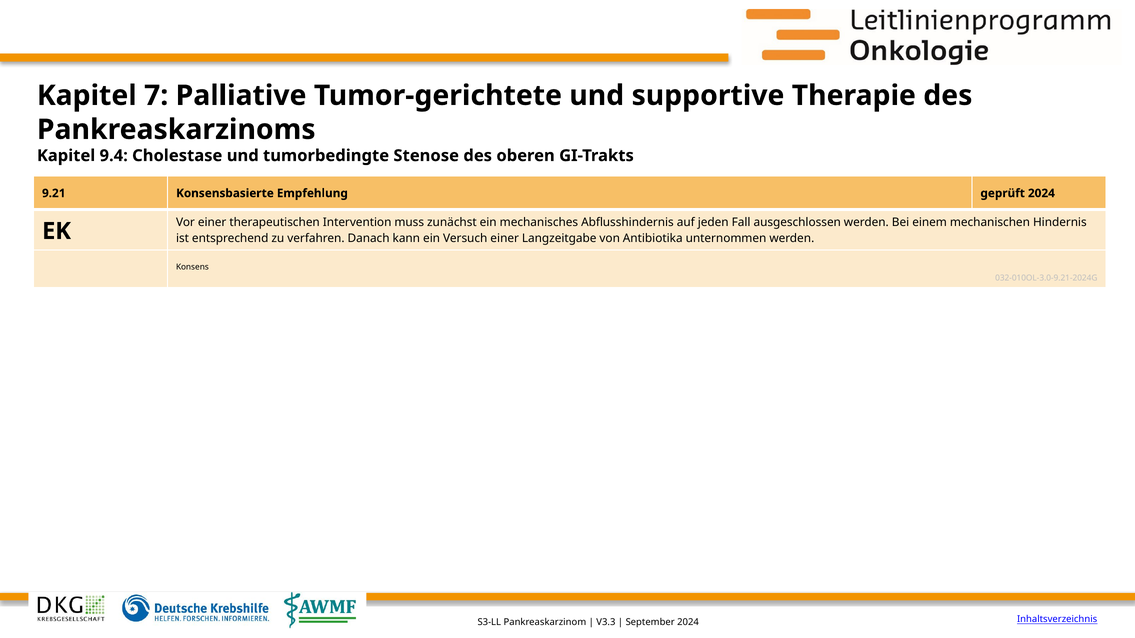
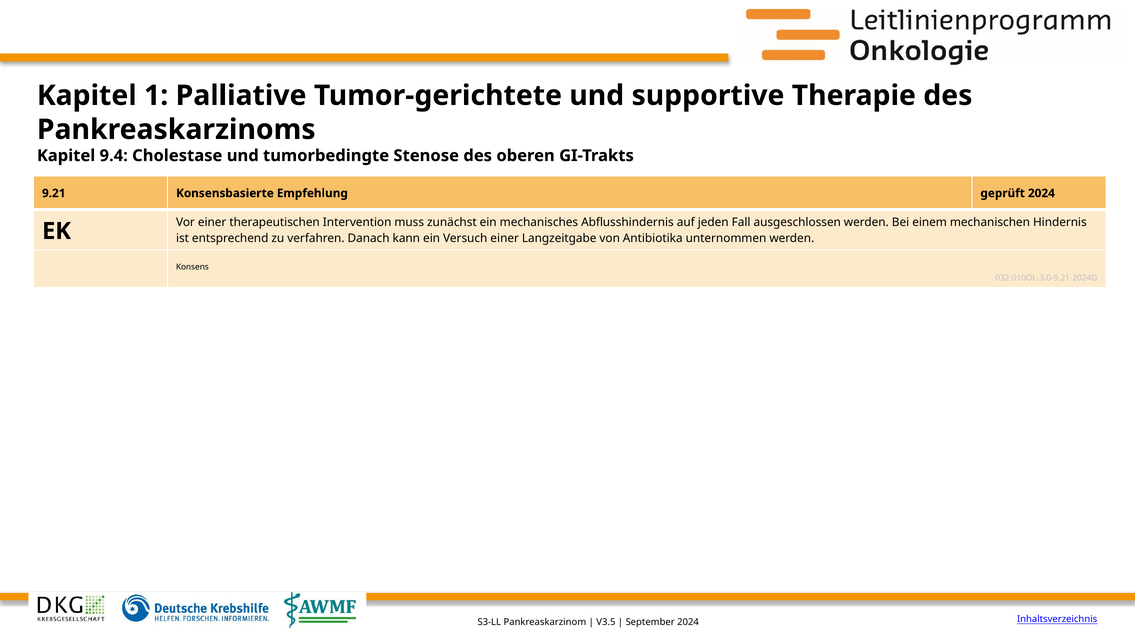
7: 7 -> 1 (156, 96)
V3.3: V3.3 -> V3.5 (606, 622)
